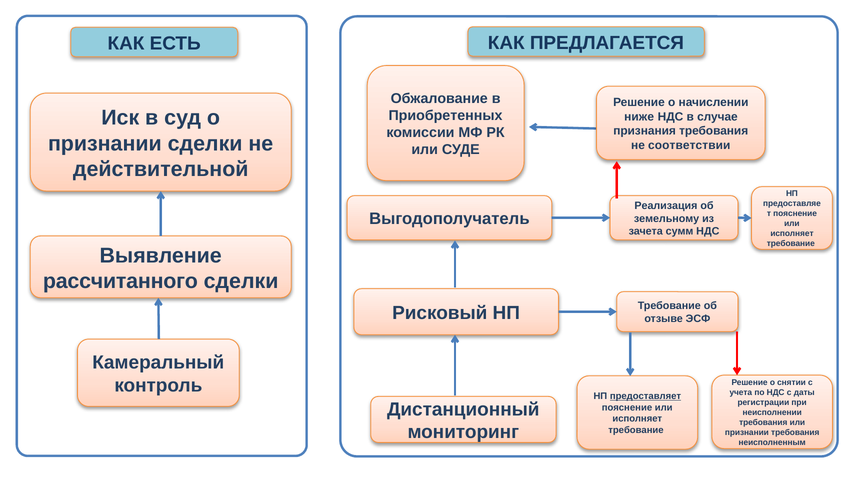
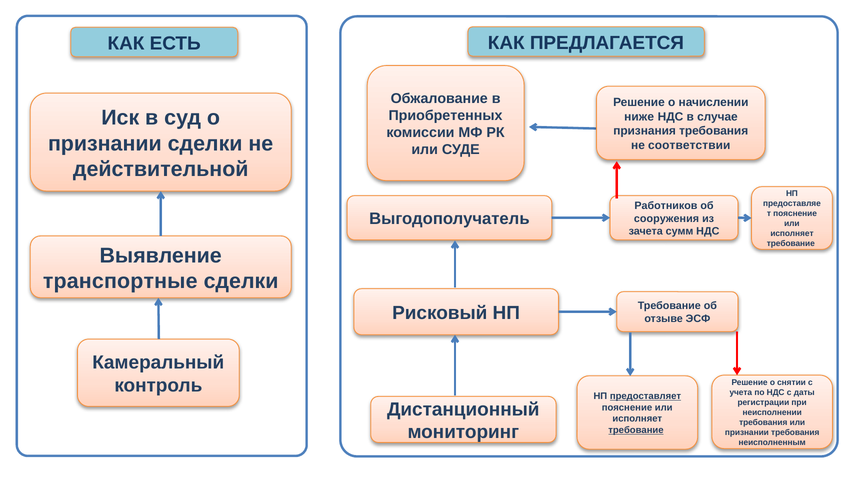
Реализация: Реализация -> Работников (666, 206)
земельному: земельному -> сооружения (666, 219)
рассчитанного: рассчитанного -> транспортные (120, 281)
требование underline: none -> present (636, 431)
